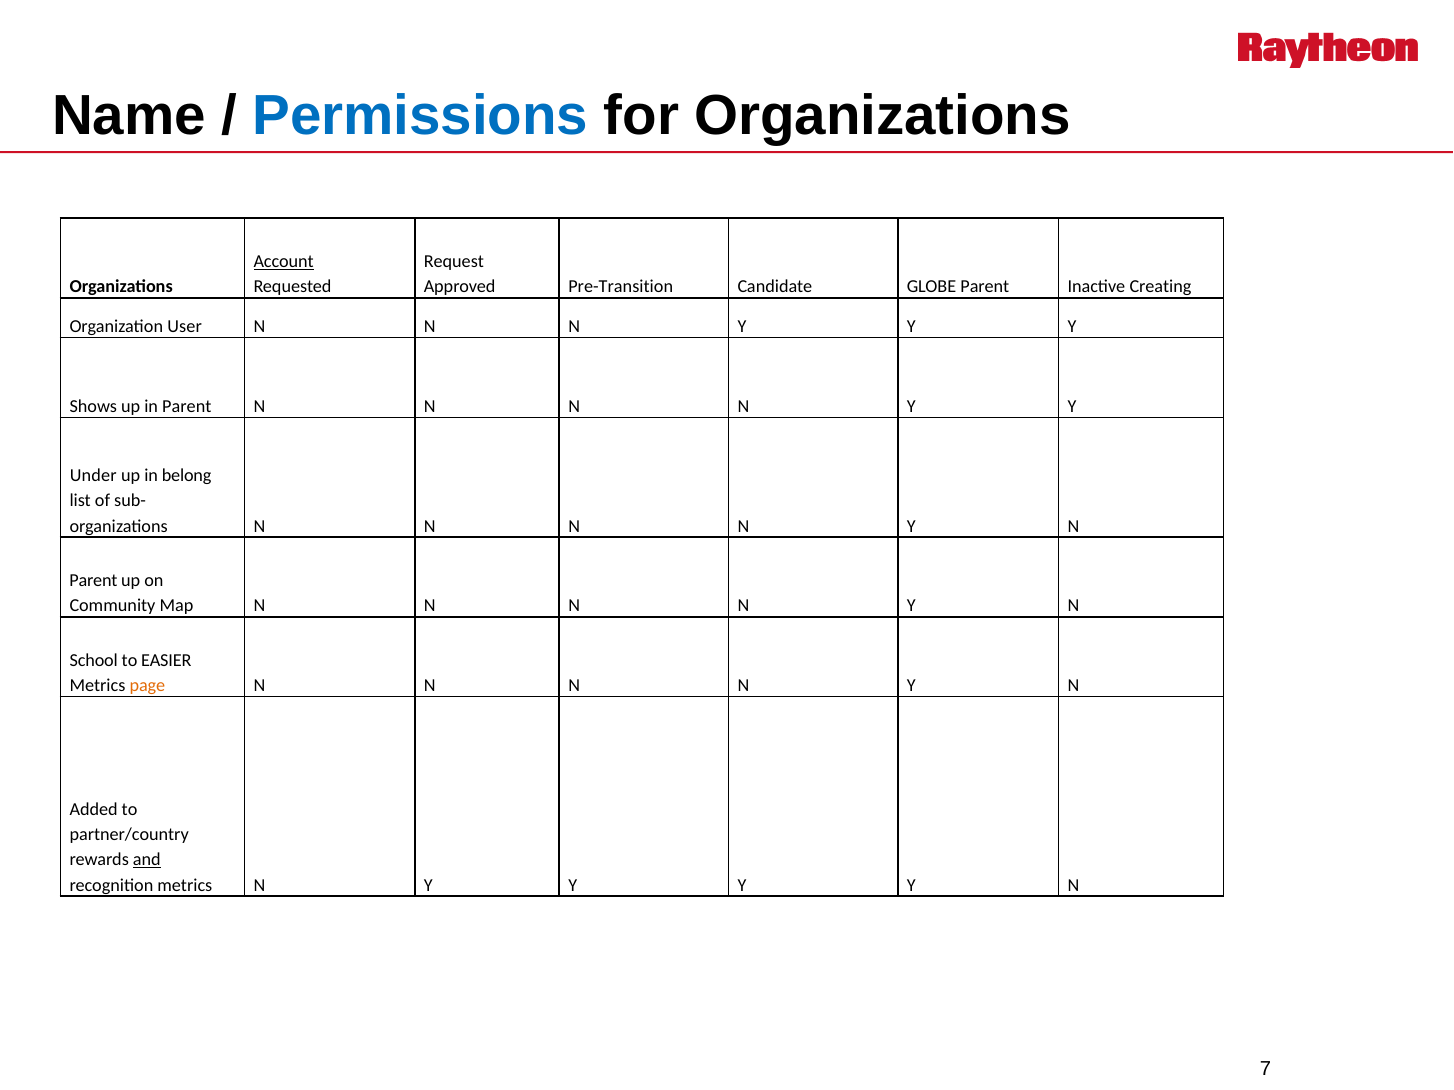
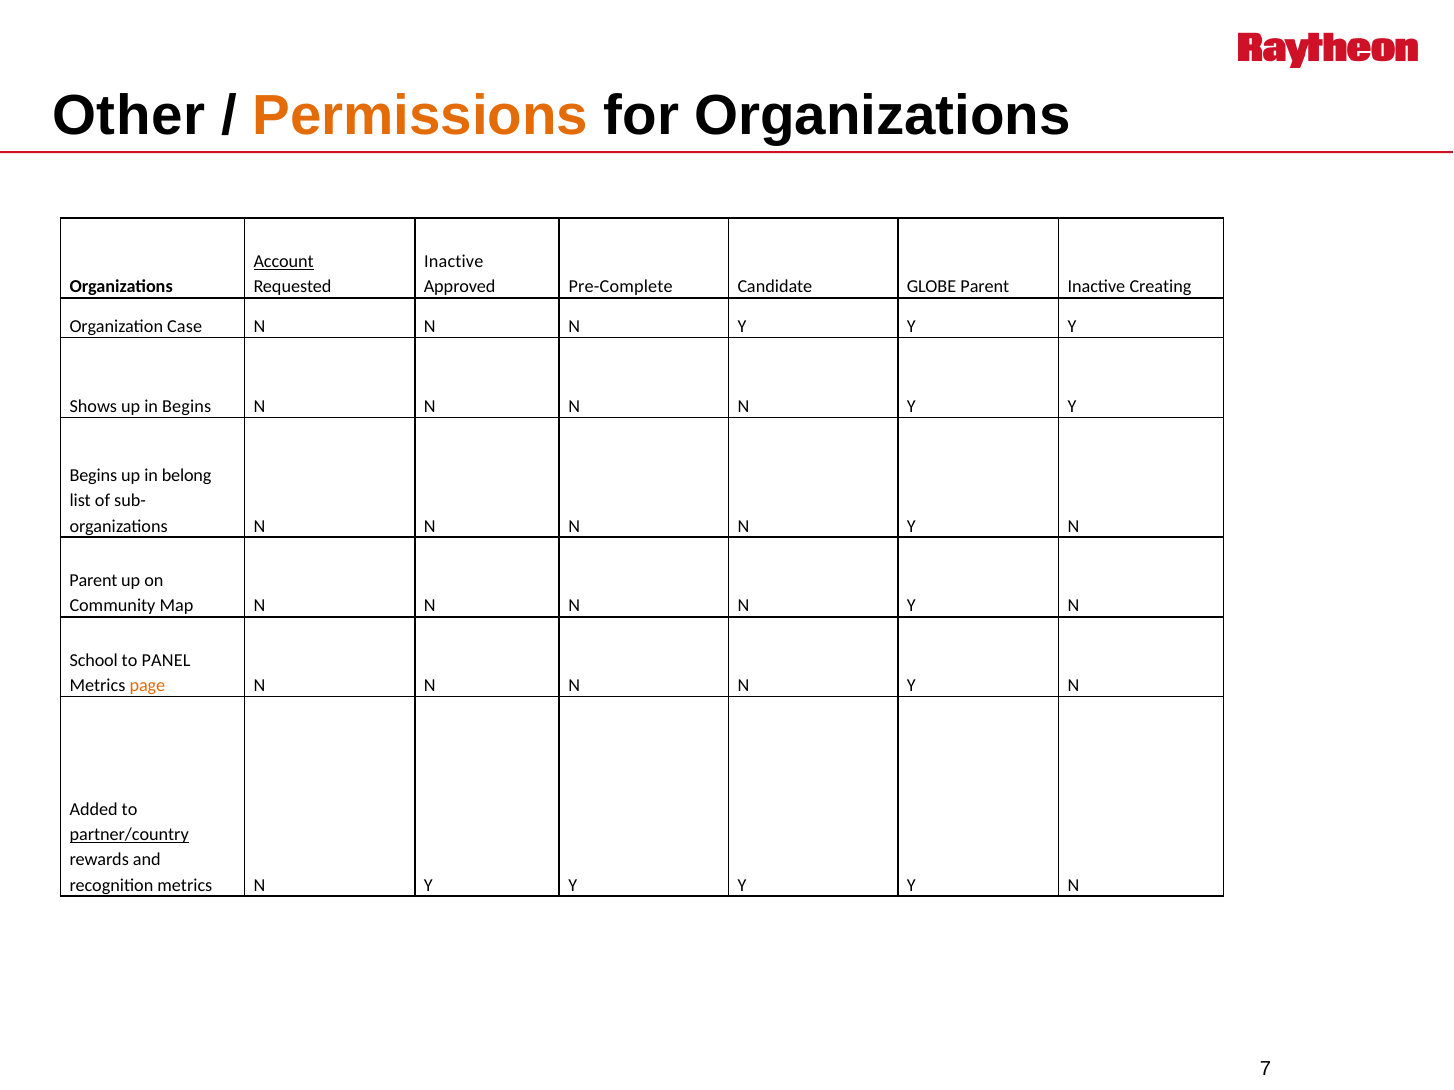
Name: Name -> Other (129, 115)
Permissions colour: blue -> orange (420, 115)
Request: Request -> Inactive (454, 262)
Pre-Transition: Pre-Transition -> Pre-Complete (621, 287)
User: User -> Case (185, 327)
in Parent: Parent -> Begins (187, 407)
Under: Under -> Begins (93, 476)
EASIER: EASIER -> PANEL (166, 661)
partner/country underline: none -> present (129, 835)
and underline: present -> none (147, 860)
